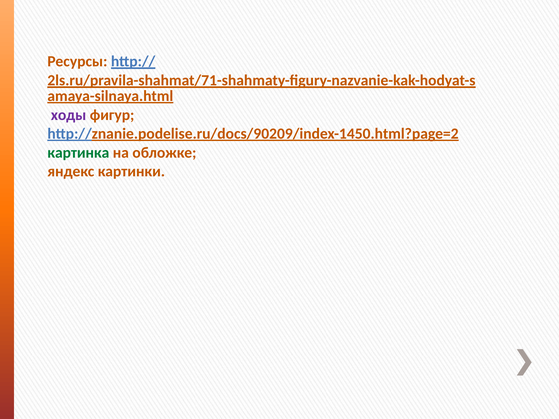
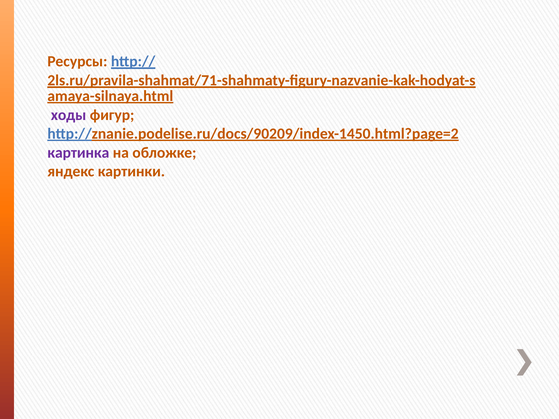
картинка colour: green -> purple (78, 153)
